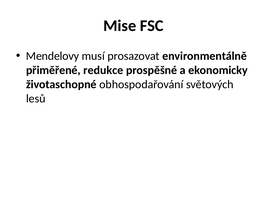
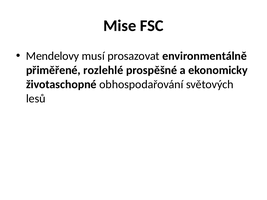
redukce: redukce -> rozlehlé (103, 70)
